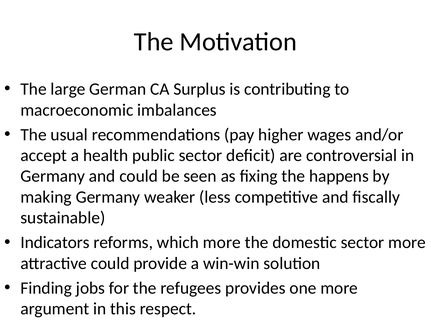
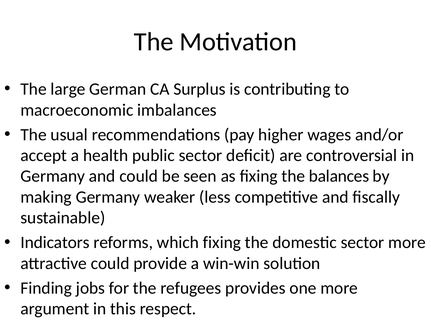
happens: happens -> balances (339, 176)
which more: more -> fixing (222, 243)
